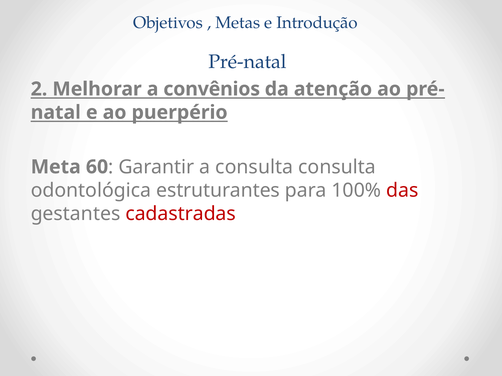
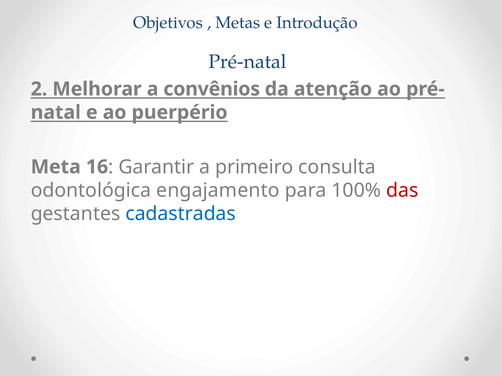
60: 60 -> 16 (97, 167)
a consulta: consulta -> primeiro (254, 167)
estruturantes: estruturantes -> engajamento (218, 191)
cadastradas colour: red -> blue (181, 214)
